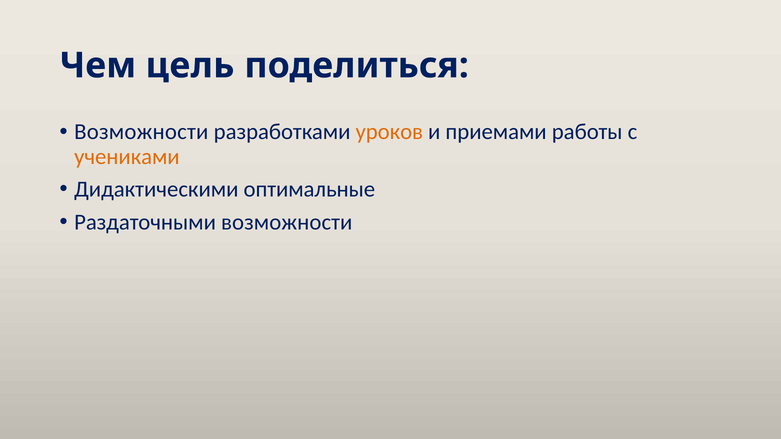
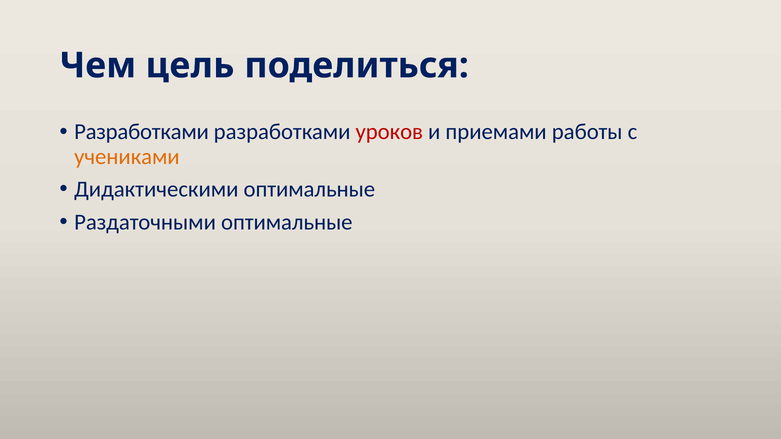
Возможности: Возможности -> Разработками (142, 132)
уроков colour: orange -> red (389, 132)
Раздаточными возможности: возможности -> оптимальные (287, 222)
